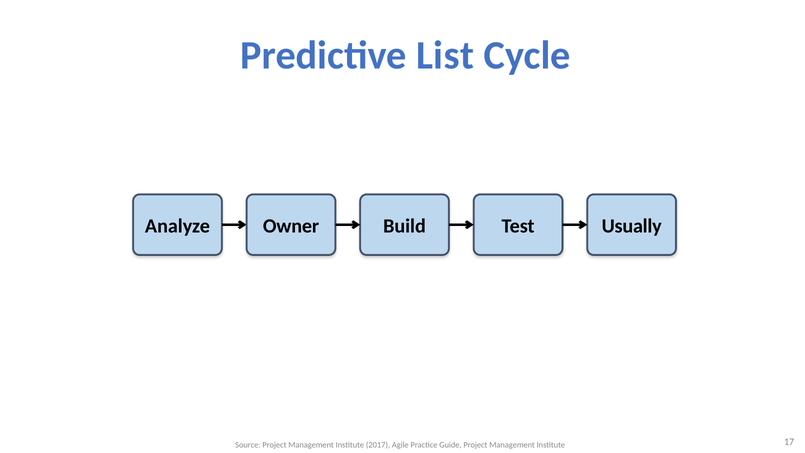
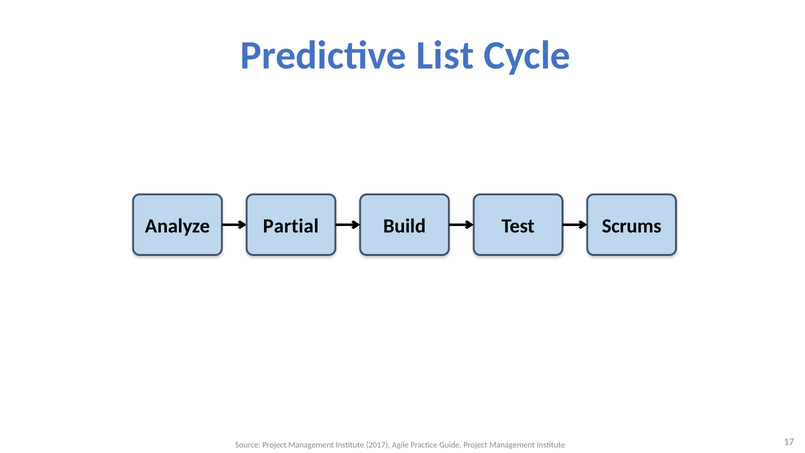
Owner: Owner -> Partial (291, 226)
Usually: Usually -> Scrums (632, 226)
